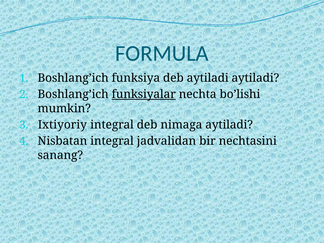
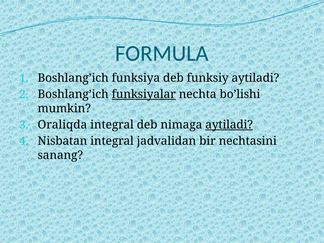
deb aytiladi: aytiladi -> funksiy (208, 78)
Ixtiyoriy: Ixtiyoriy -> Oraliqda (62, 125)
aytiladi underline: none -> present (229, 125)
